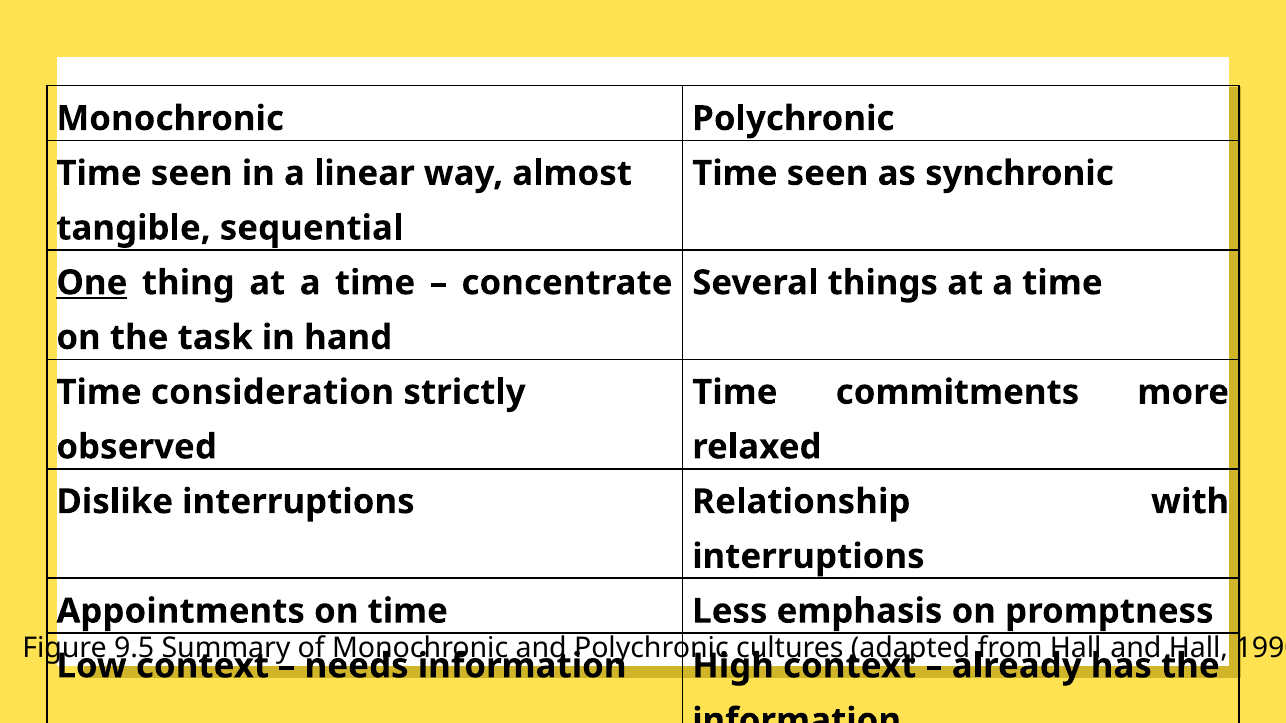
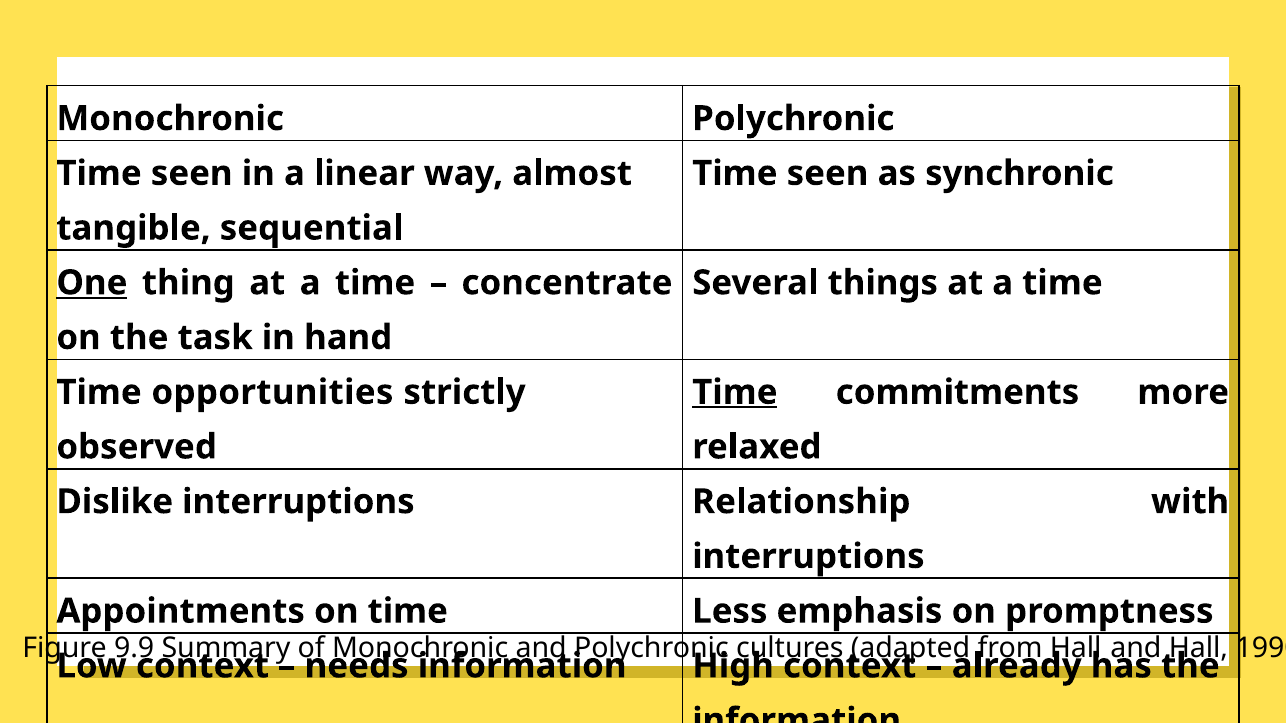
consideration: consideration -> opportunities (272, 392)
Time underline: none -> present (735, 392)
9.5: 9.5 -> 9.9 (134, 649)
